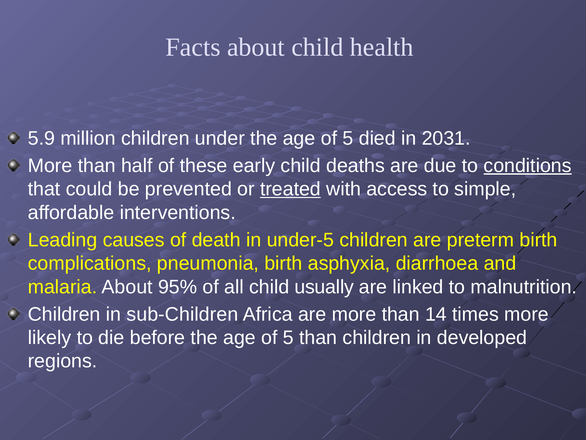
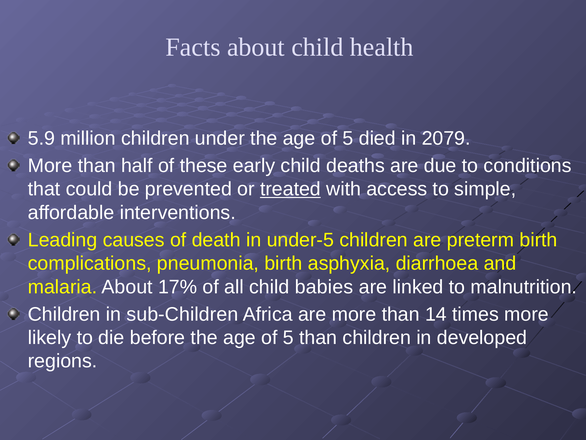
2031: 2031 -> 2079 (446, 138)
conditions underline: present -> none (528, 165)
95%: 95% -> 17% (178, 287)
usually: usually -> babies (324, 287)
